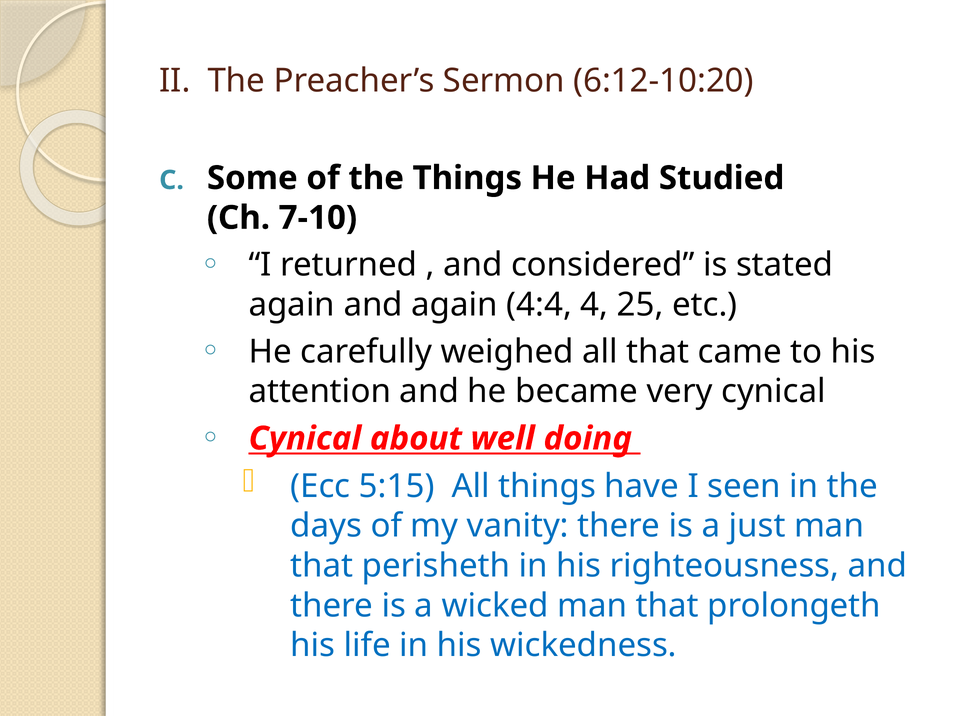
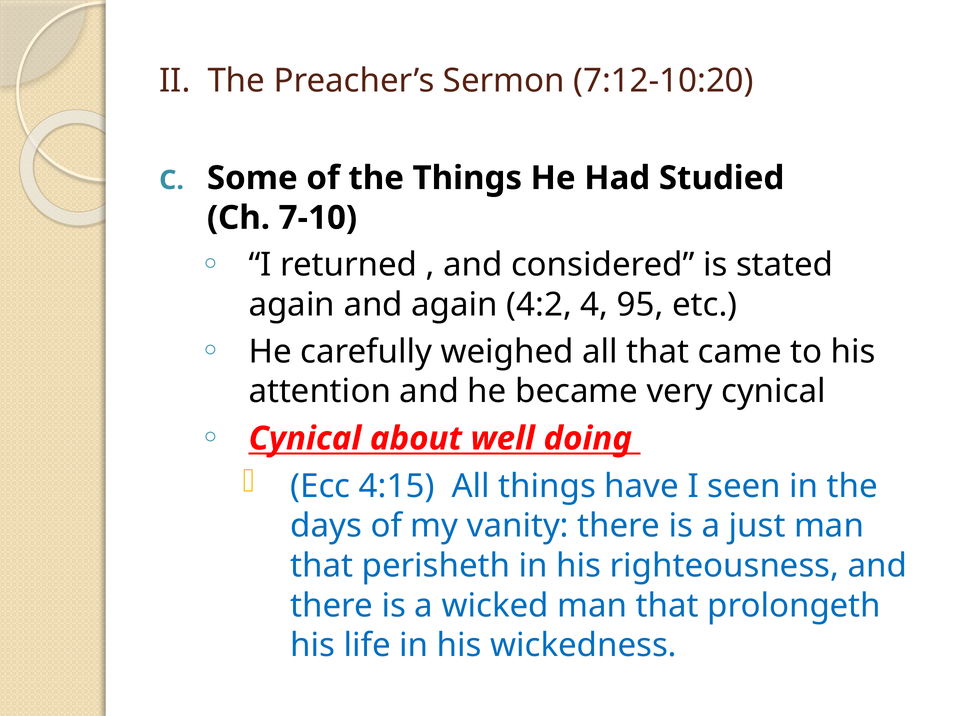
6:12-10:20: 6:12-10:20 -> 7:12-10:20 (664, 81)
4:4: 4:4 -> 4:2 (539, 304)
25: 25 -> 95 (640, 304)
5:15: 5:15 -> 4:15 (397, 486)
